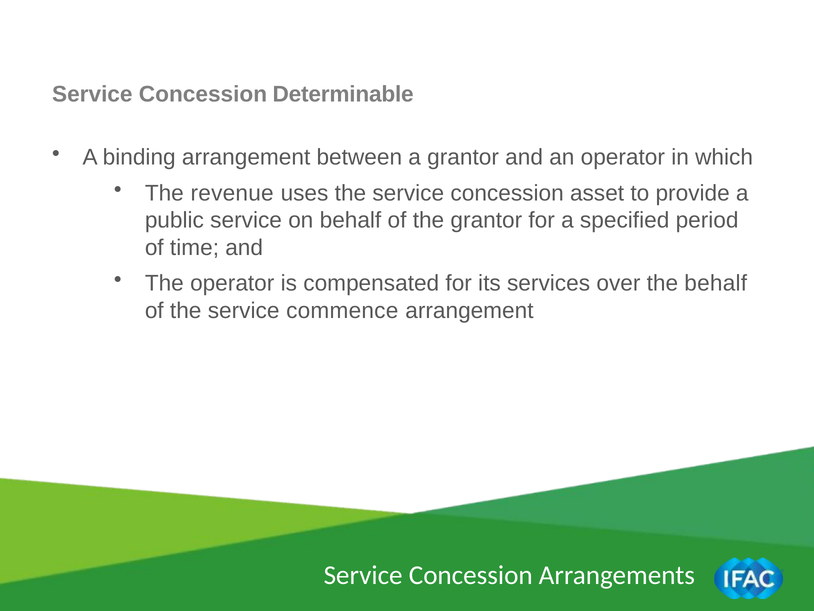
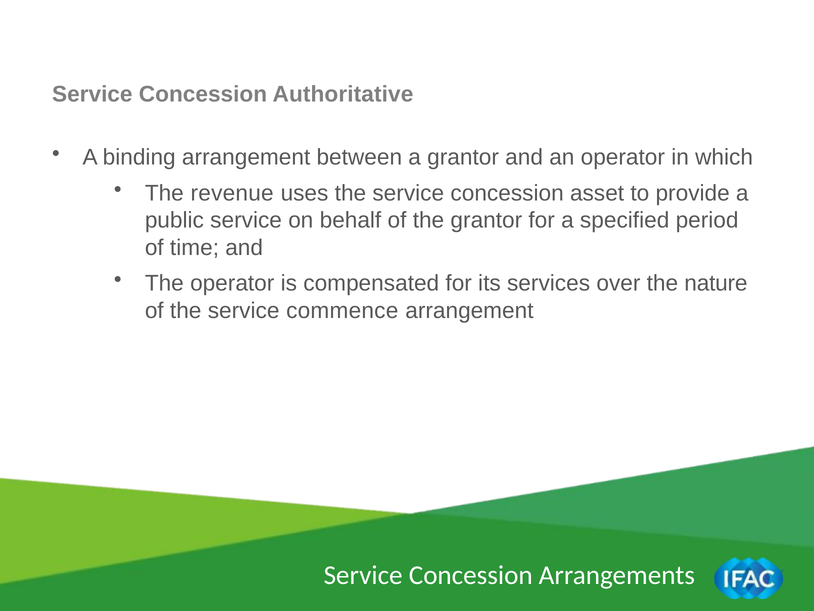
Determinable: Determinable -> Authoritative (343, 94)
the behalf: behalf -> nature (716, 283)
